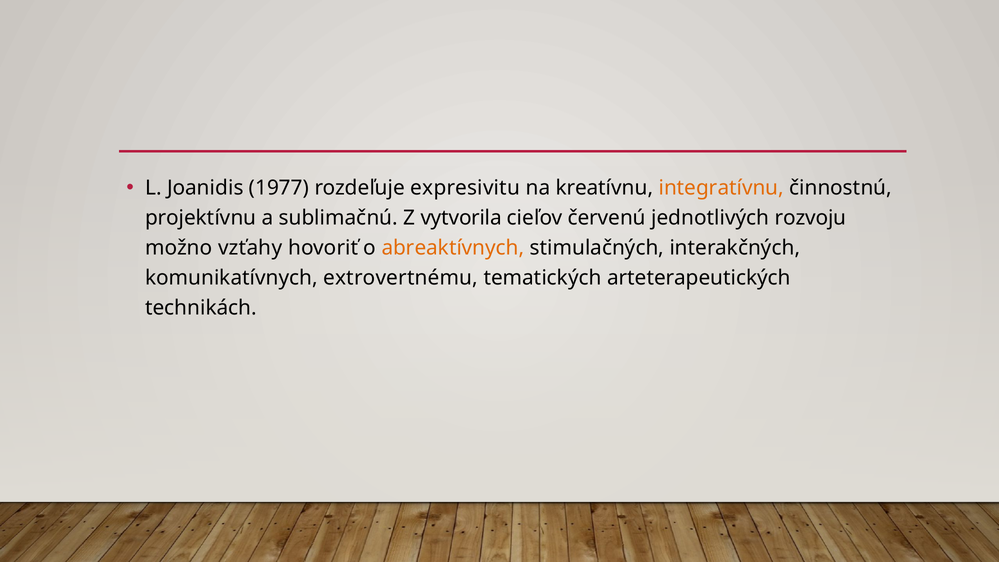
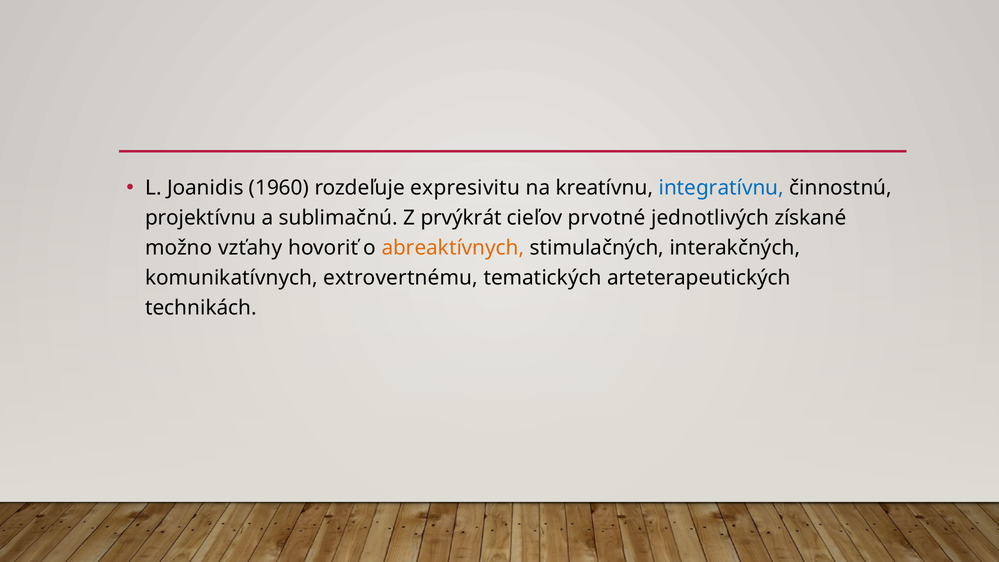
1977: 1977 -> 1960 (279, 188)
integratívnu colour: orange -> blue (721, 188)
vytvorila: vytvorila -> prvýkrát (461, 218)
červenú: červenú -> prvotné (607, 218)
rozvoju: rozvoju -> získané (810, 218)
